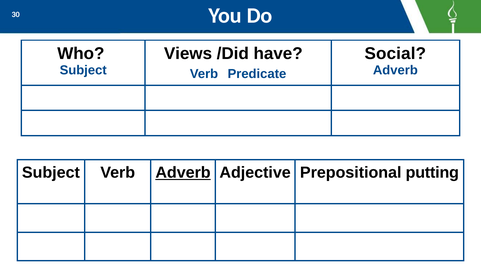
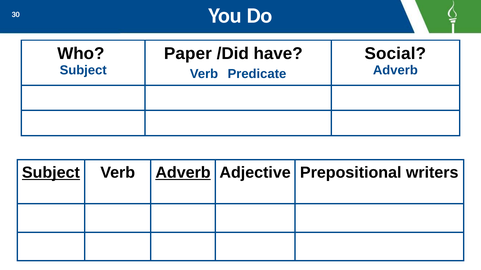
Views: Views -> Paper (188, 54)
Subject underline: none -> present (51, 173)
putting: putting -> writers (432, 173)
